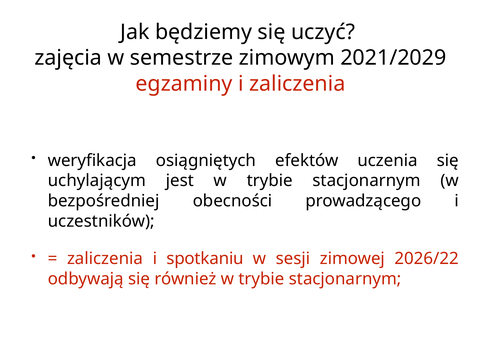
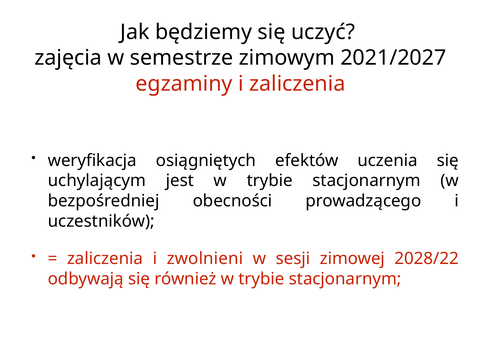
2021/2029: 2021/2029 -> 2021/2027 (393, 58)
spotkaniu: spotkaniu -> zwolnieni (205, 258)
2026/22: 2026/22 -> 2028/22 (427, 258)
